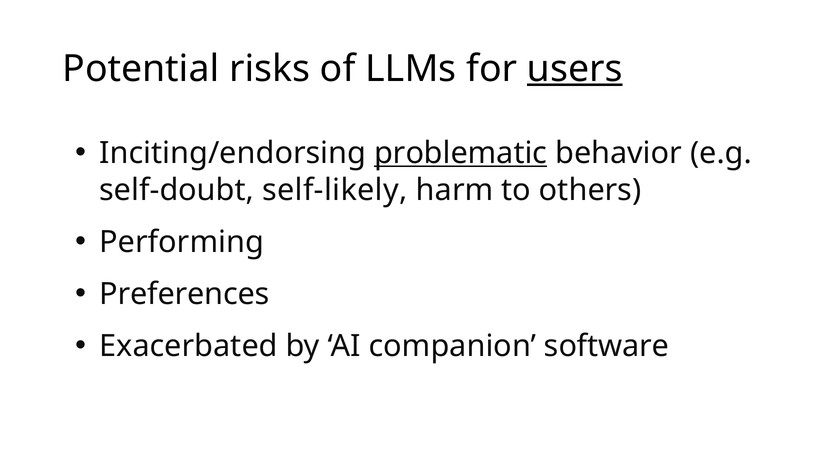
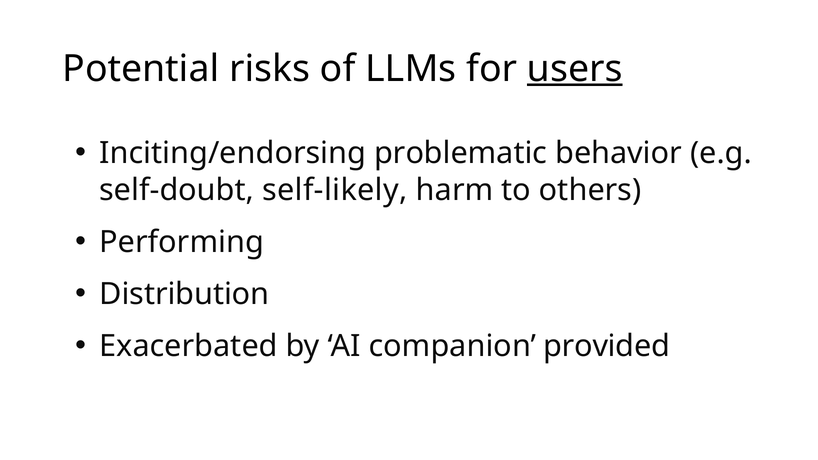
problematic underline: present -> none (461, 153)
Preferences: Preferences -> Distribution (184, 294)
software: software -> provided (607, 346)
